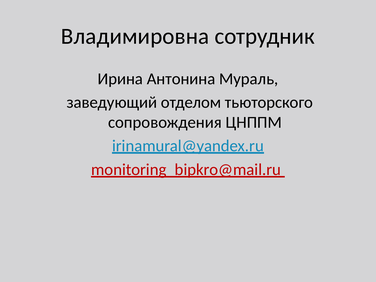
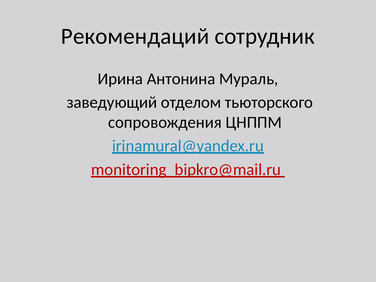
Владимировна: Владимировна -> Рекомендаций (135, 36)
